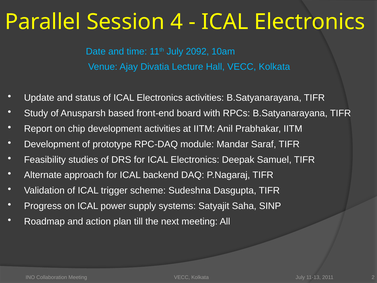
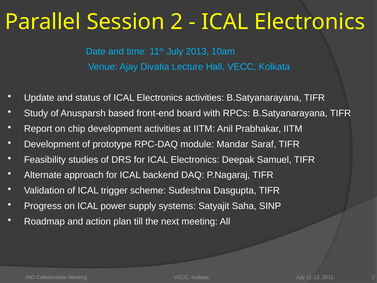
Session 4: 4 -> 2 (177, 22)
2092: 2092 -> 2013 (197, 51)
